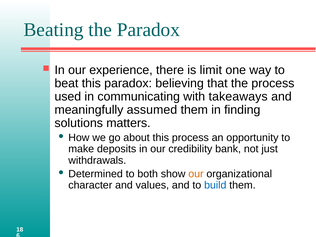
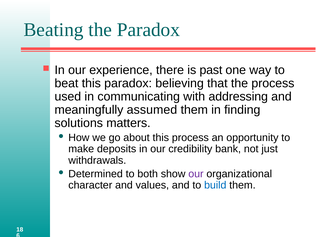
limit: limit -> past (211, 70)
takeaways: takeaways -> addressing (238, 97)
our colour: orange -> purple (196, 174)
